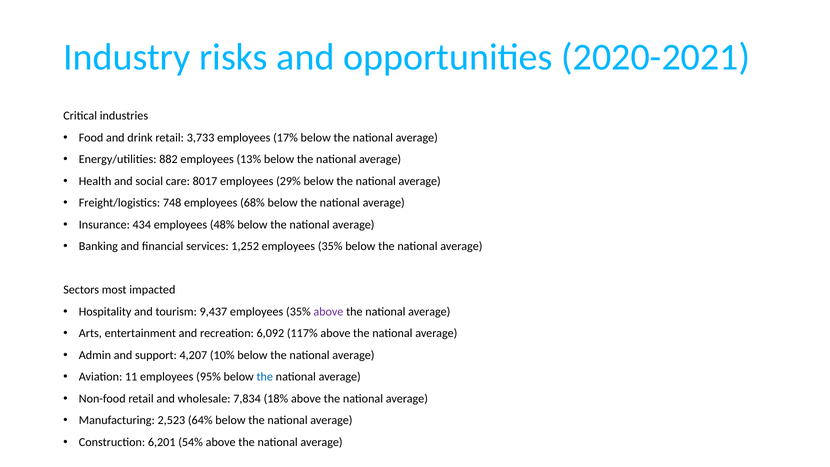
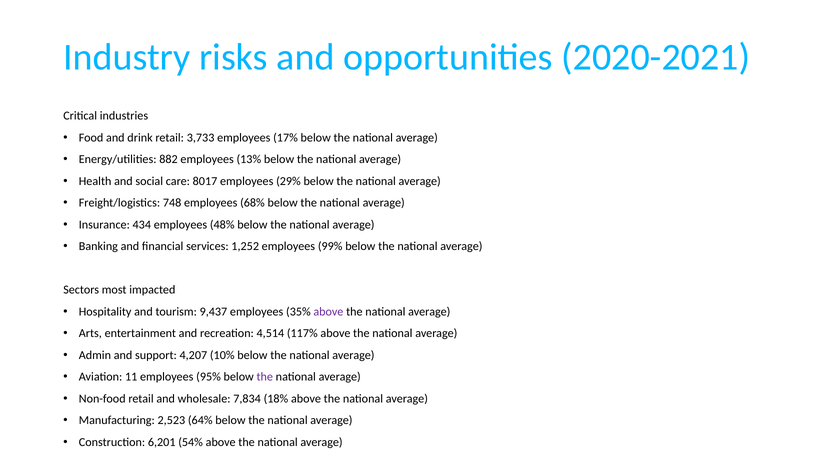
1,252 employees 35%: 35% -> 99% (330, 246)
6,092: 6,092 -> 4,514 (270, 333)
the colour: blue -> purple (265, 377)
